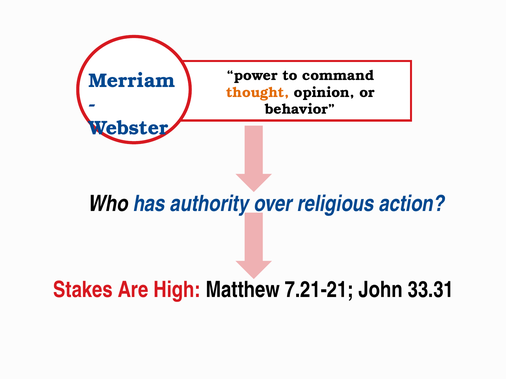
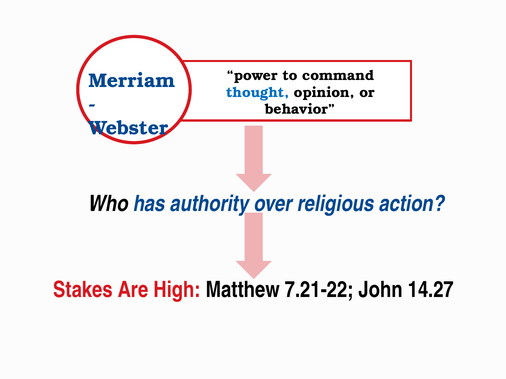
thought colour: orange -> blue (258, 93)
7.21-21: 7.21-21 -> 7.21-22 (319, 290)
33.31: 33.31 -> 14.27 (431, 290)
